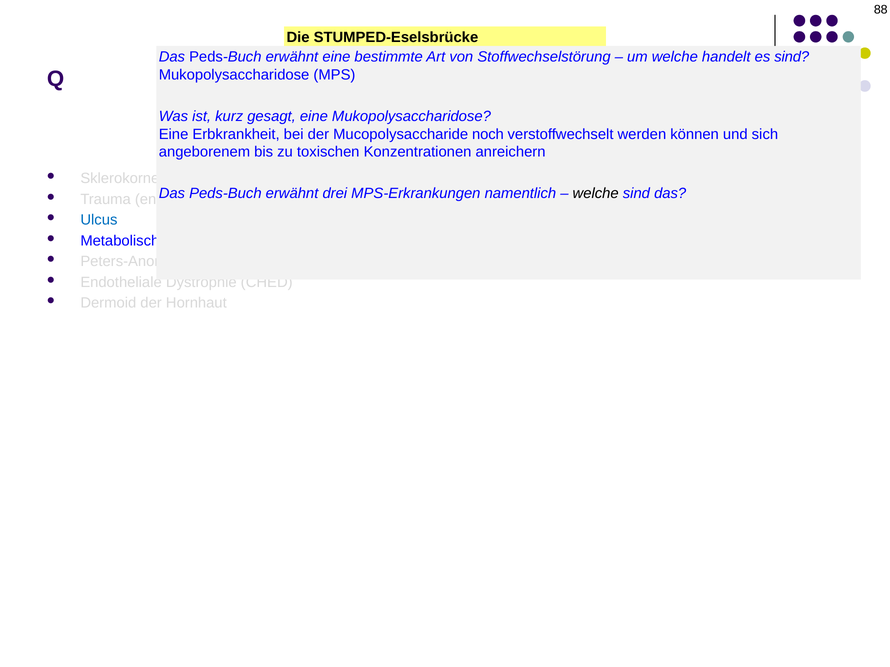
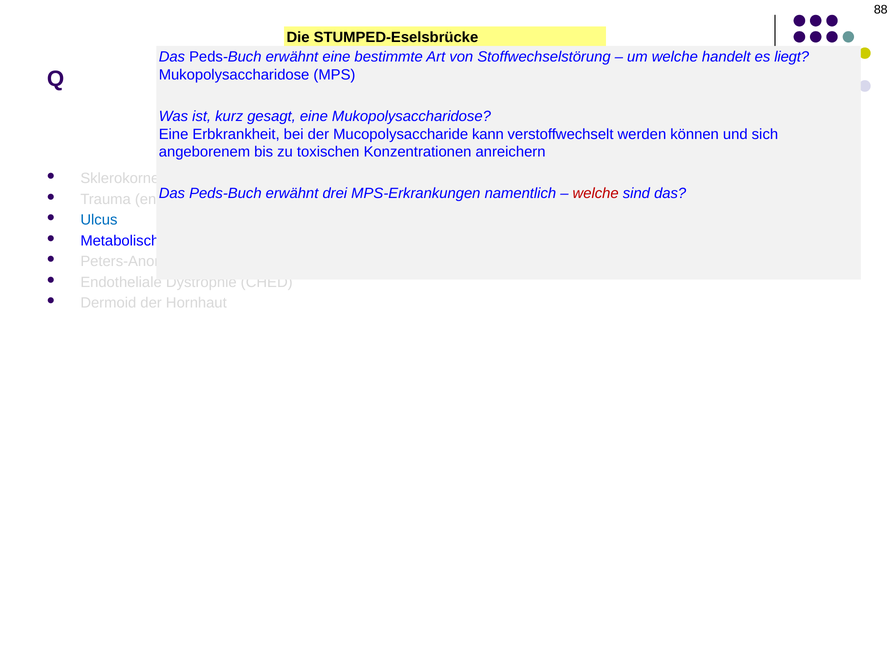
es sind: sind -> liegt (792, 57)
noch: noch -> kann (488, 134)
welche colour: black -> red (596, 194)
